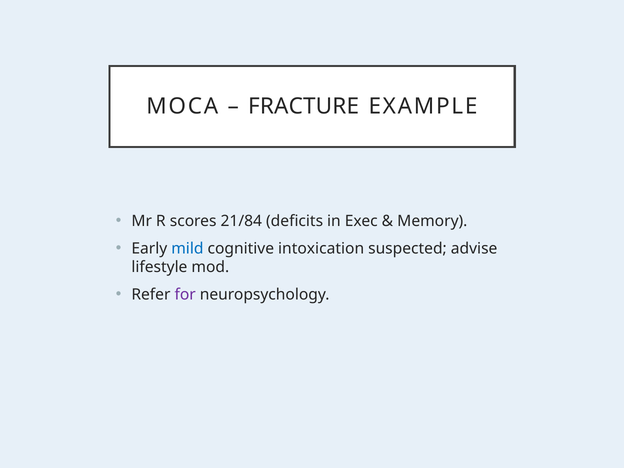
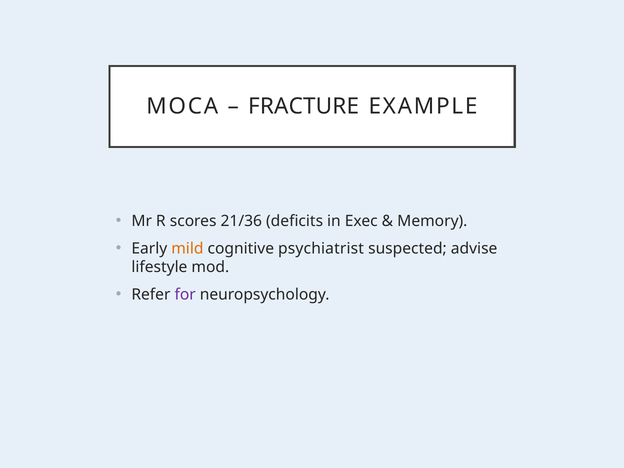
21/84: 21/84 -> 21/36 (241, 221)
mild colour: blue -> orange (187, 248)
intoxication: intoxication -> psychiatrist (321, 248)
